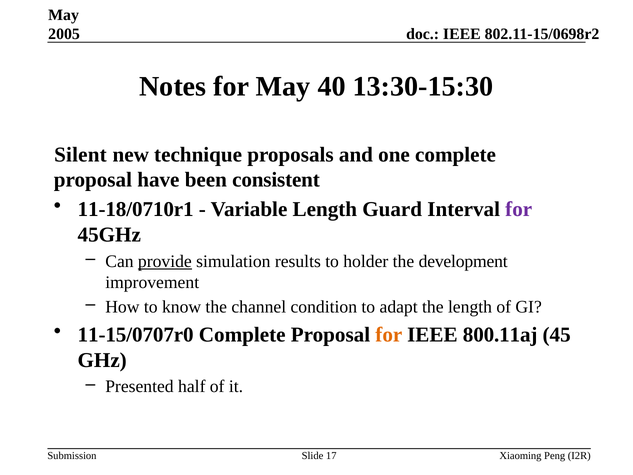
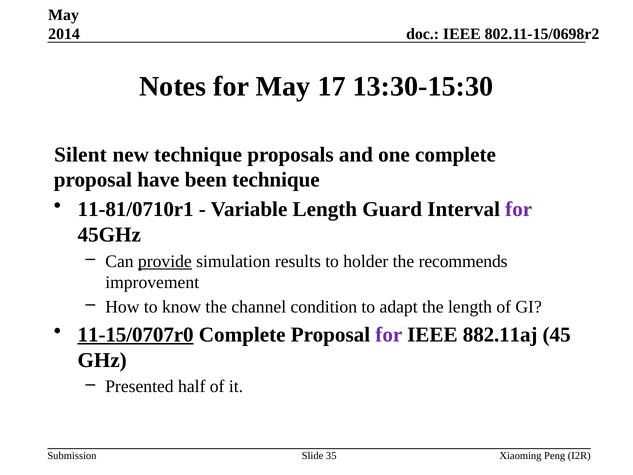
2005: 2005 -> 2014 (64, 34)
40: 40 -> 17 (332, 86)
been consistent: consistent -> technique (276, 180)
11-18/0710r1: 11-18/0710r1 -> 11-81/0710r1 (136, 209)
development: development -> recommends (463, 261)
11-15/0707r0 underline: none -> present (136, 335)
for colour: orange -> purple (389, 335)
800.11aj: 800.11aj -> 882.11aj (500, 335)
17: 17 -> 35 (331, 455)
